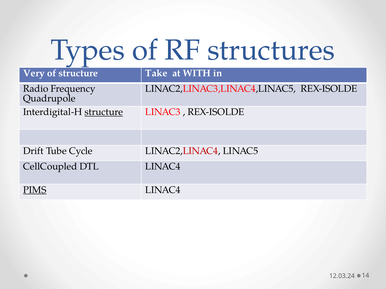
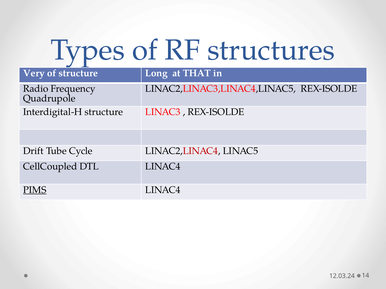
Take: Take -> Long (156, 73)
WITH: WITH -> THAT (197, 73)
structure underline: present -> none (104, 112)
